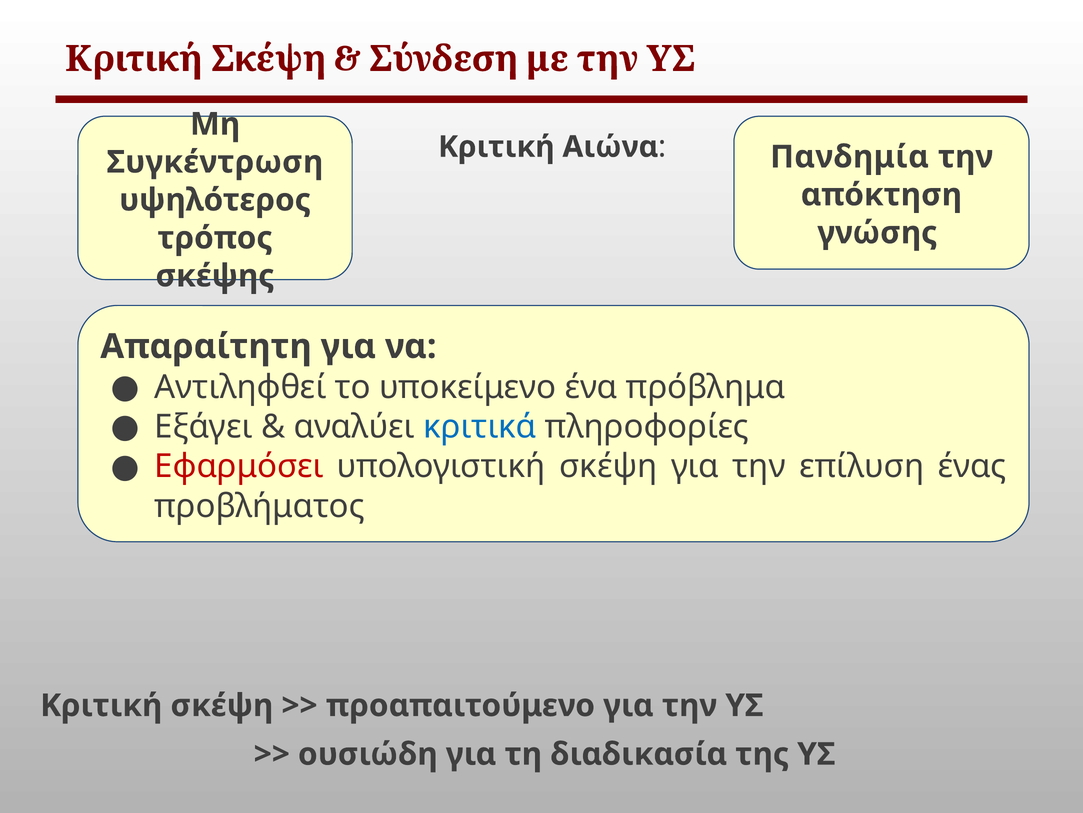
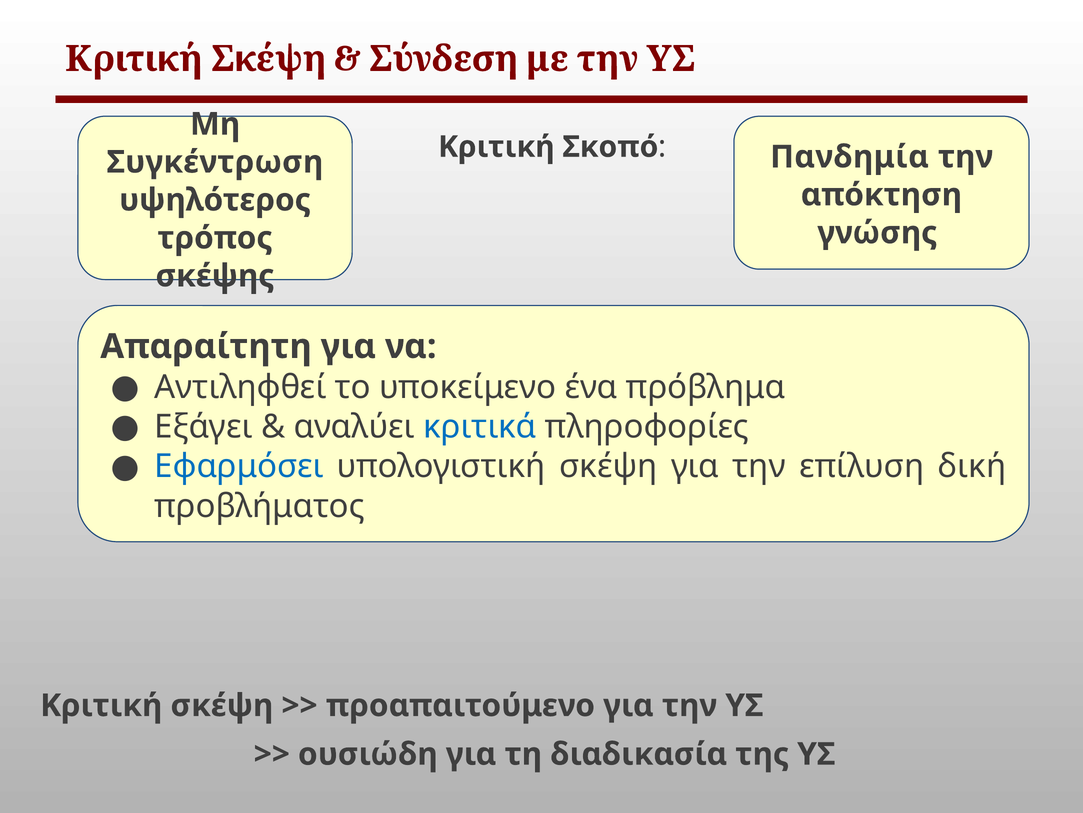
Αιώνα: Αιώνα -> Σκοπό (610, 147)
Εφαρμόσει colour: red -> blue (239, 466)
ένας: ένας -> δική (972, 466)
